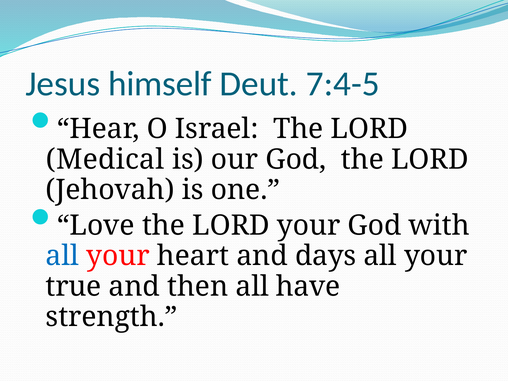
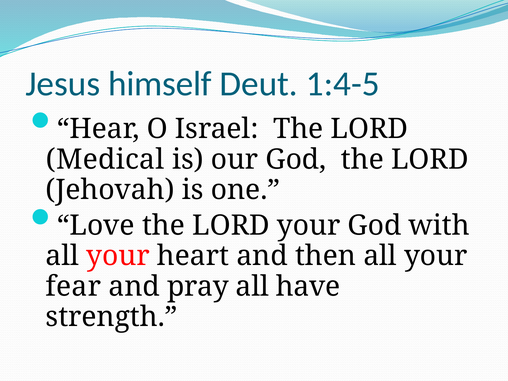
7:4-5: 7:4-5 -> 1:4-5 (343, 84)
all colour: blue -> black (62, 256)
days: days -> then (326, 256)
true: true -> fear (73, 286)
then: then -> pray (198, 286)
